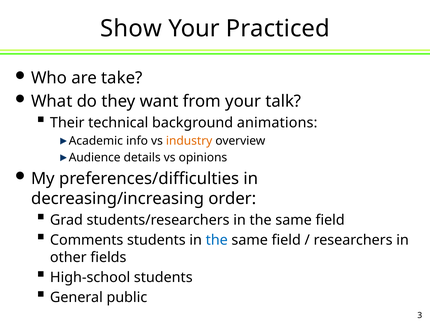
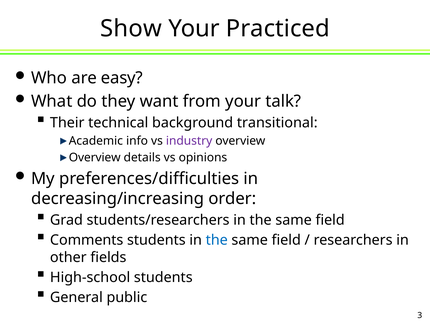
take: take -> easy (122, 78)
animations: animations -> transitional (277, 123)
industry colour: orange -> purple (189, 141)
Audience: Audience -> Overview (95, 157)
